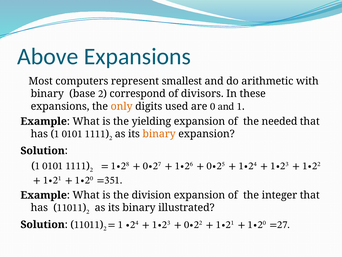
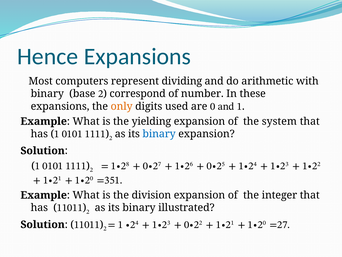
Above: Above -> Hence (48, 56)
smallest: smallest -> dividing (182, 81)
divisors: divisors -> number (202, 94)
needed: needed -> system (279, 121)
binary colour: orange -> blue (159, 134)
